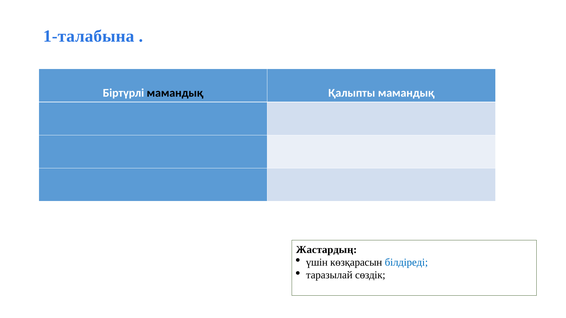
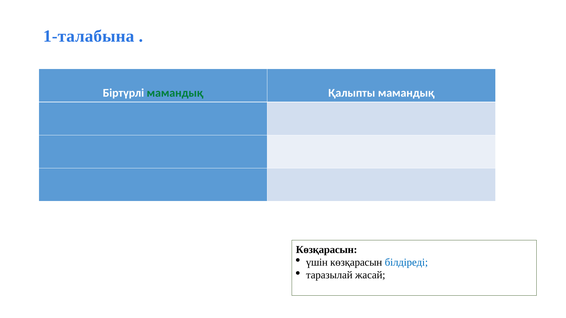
мамандық colour: black -> green (175, 93)
Жастардың: Жастардың -> Көзқарасын (327, 250)
сөздік: сөздік -> жасай (370, 275)
